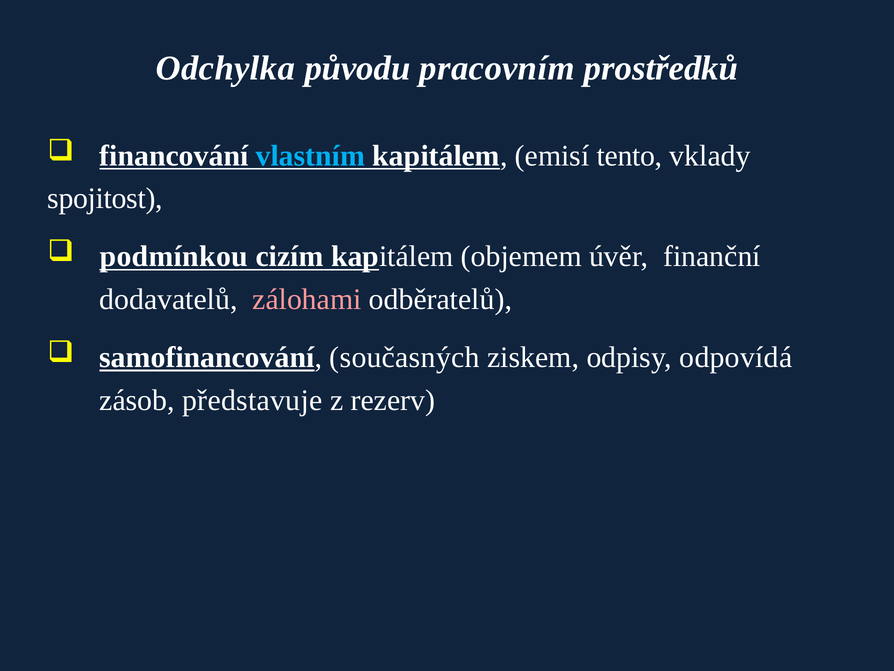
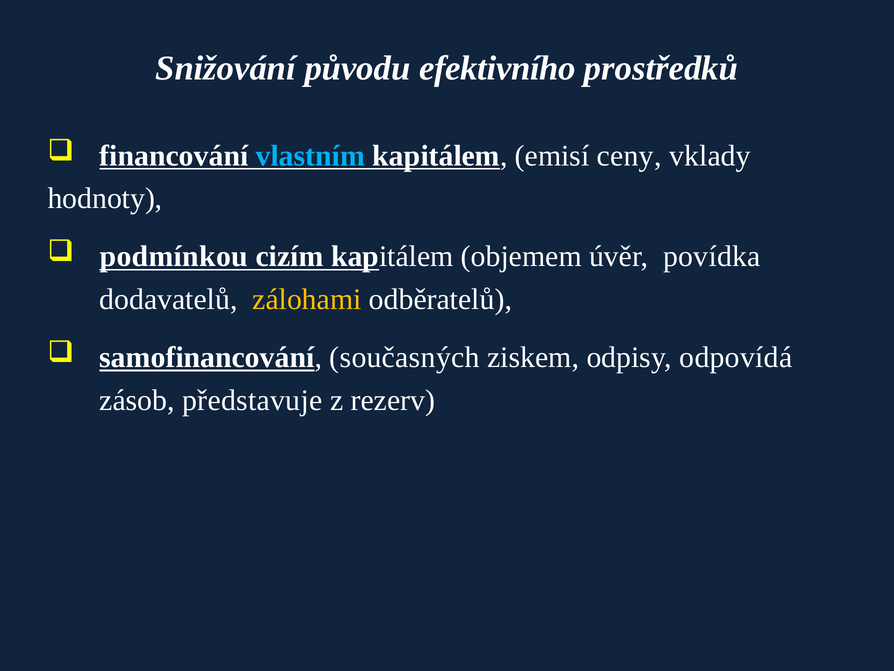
Odchylka: Odchylka -> Snižování (226, 68)
pracovním: pracovním -> efektivního (497, 68)
tento: tento -> ceny (629, 156)
spojitost: spojitost -> hodnoty (105, 198)
finanční: finanční -> povídka (712, 256)
zálohami colour: pink -> yellow (307, 299)
